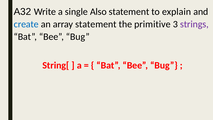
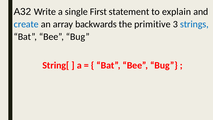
Also: Also -> First (98, 12)
array statement: statement -> backwards (96, 24)
strings colour: purple -> blue (194, 24)
